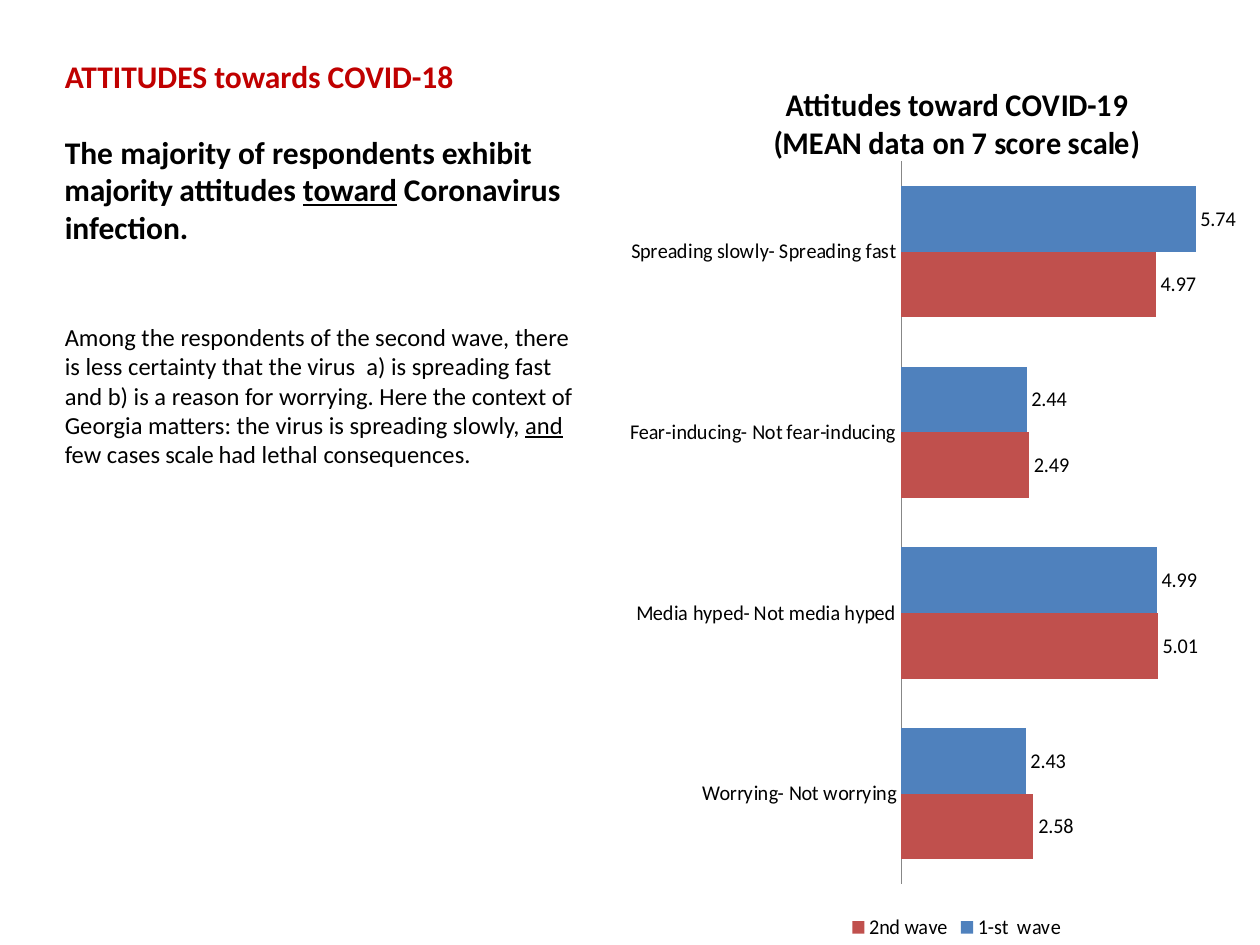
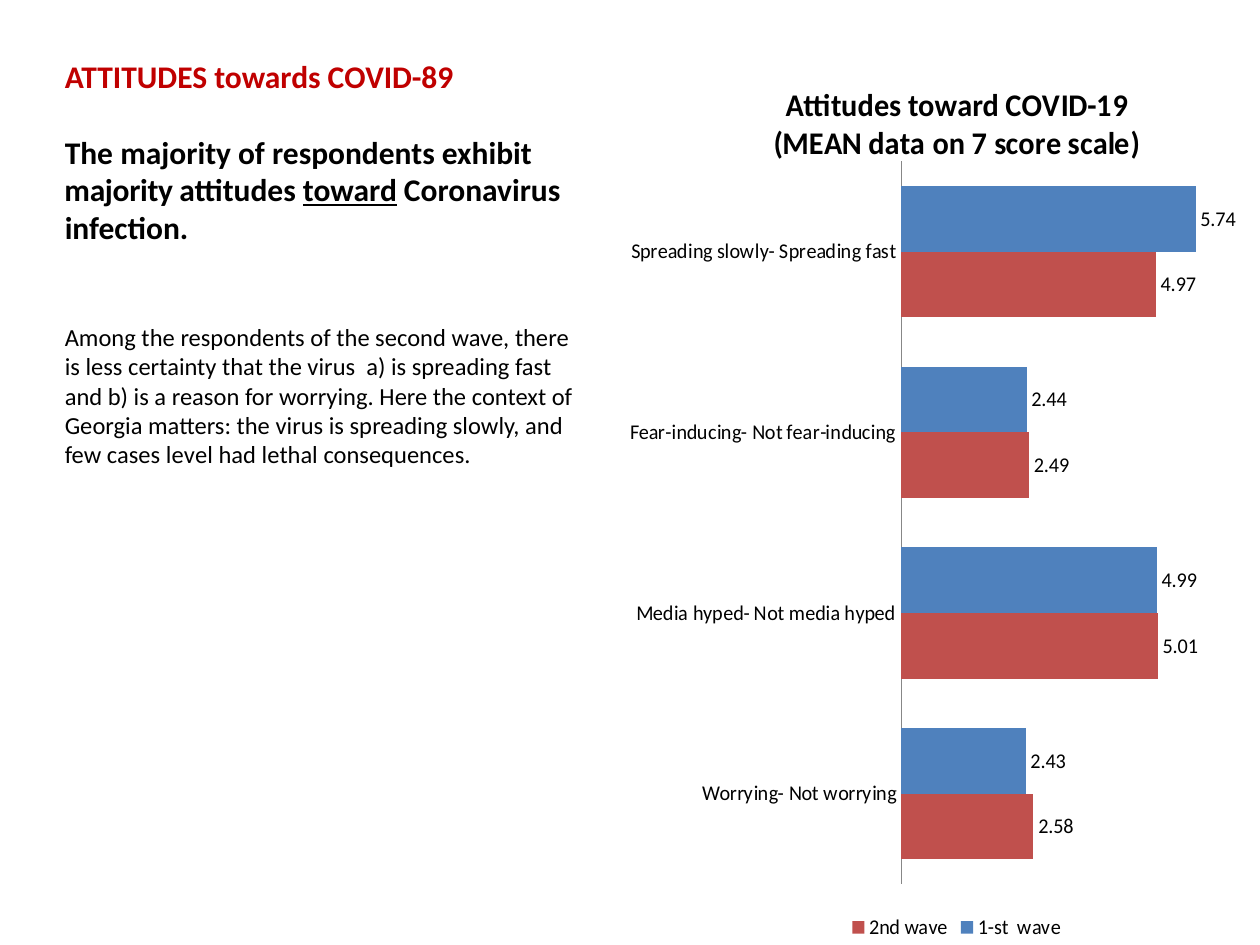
COVID-18: COVID-18 -> COVID-89 (390, 78)
and underline: present -> none (544, 426)
cases scale: scale -> level (189, 456)
